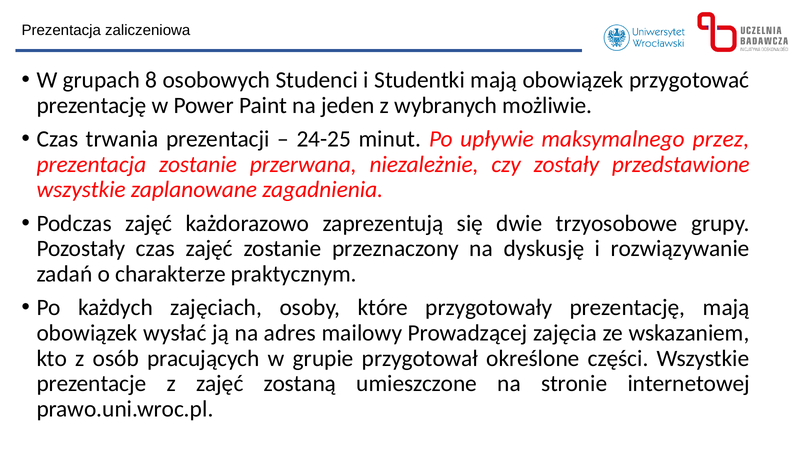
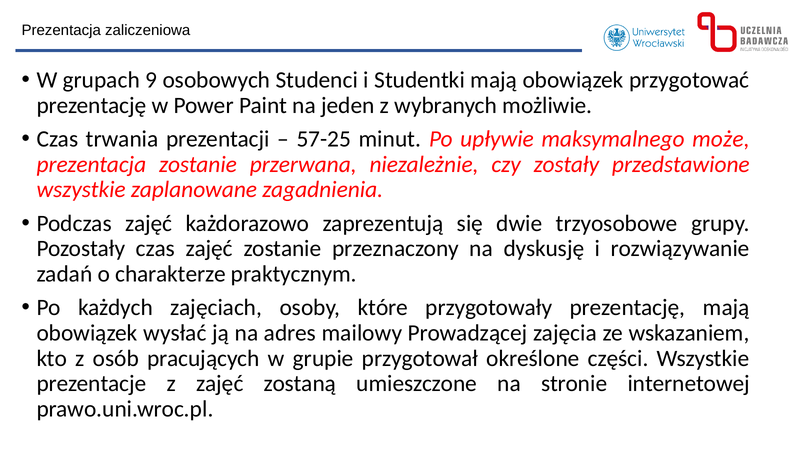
8: 8 -> 9 (151, 80)
24-25: 24-25 -> 57-25 (324, 139)
przez: przez -> może (721, 139)
